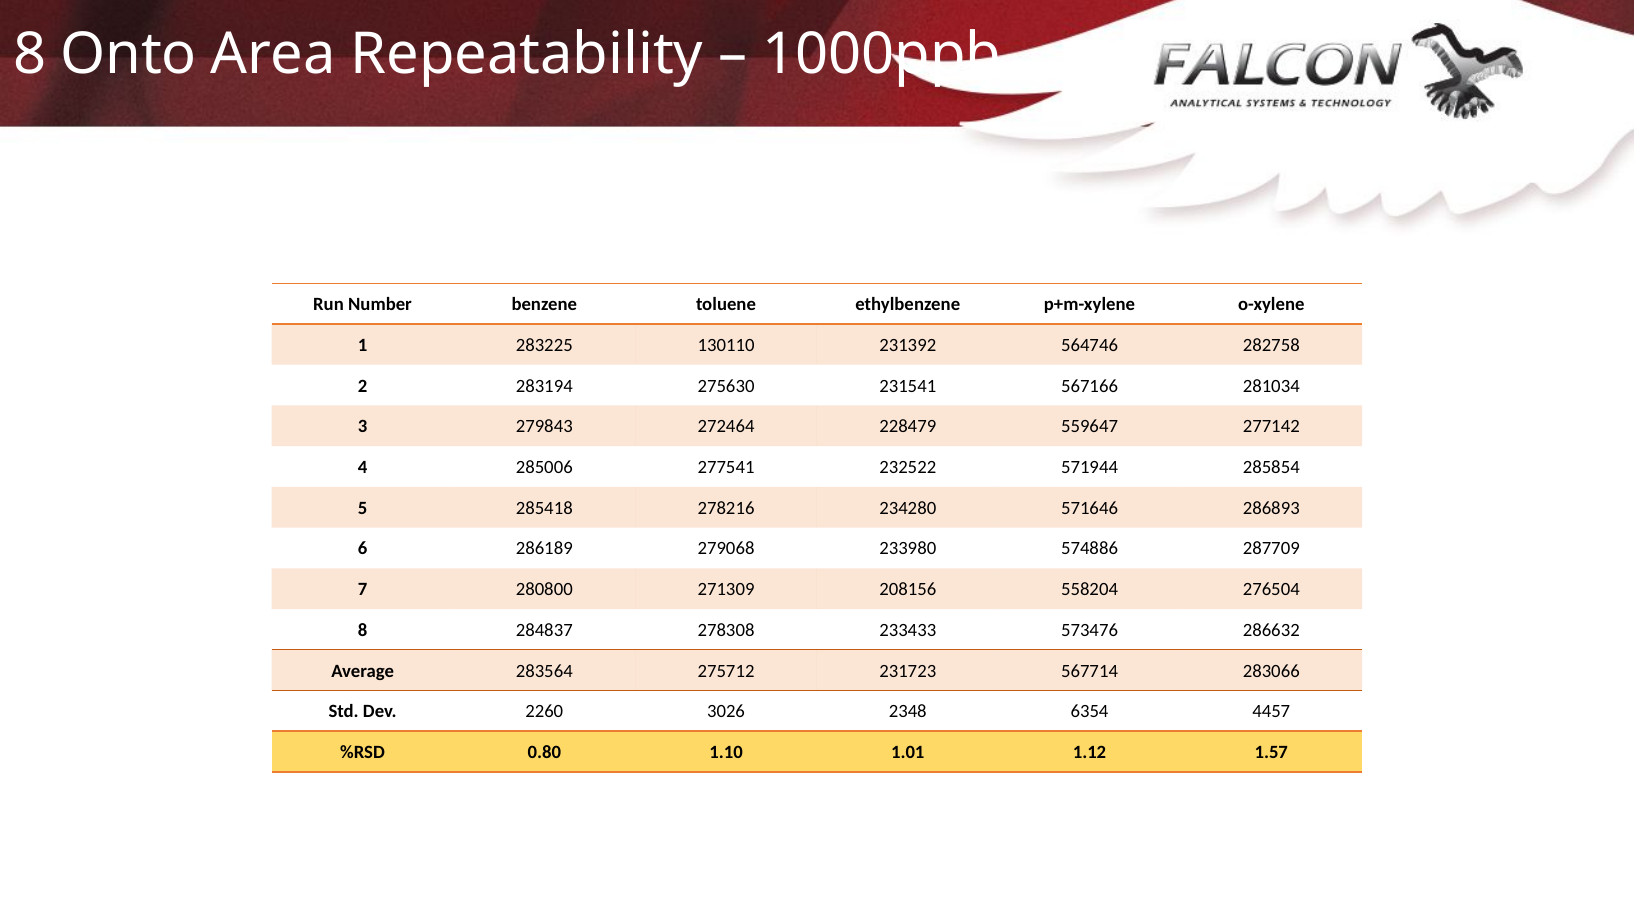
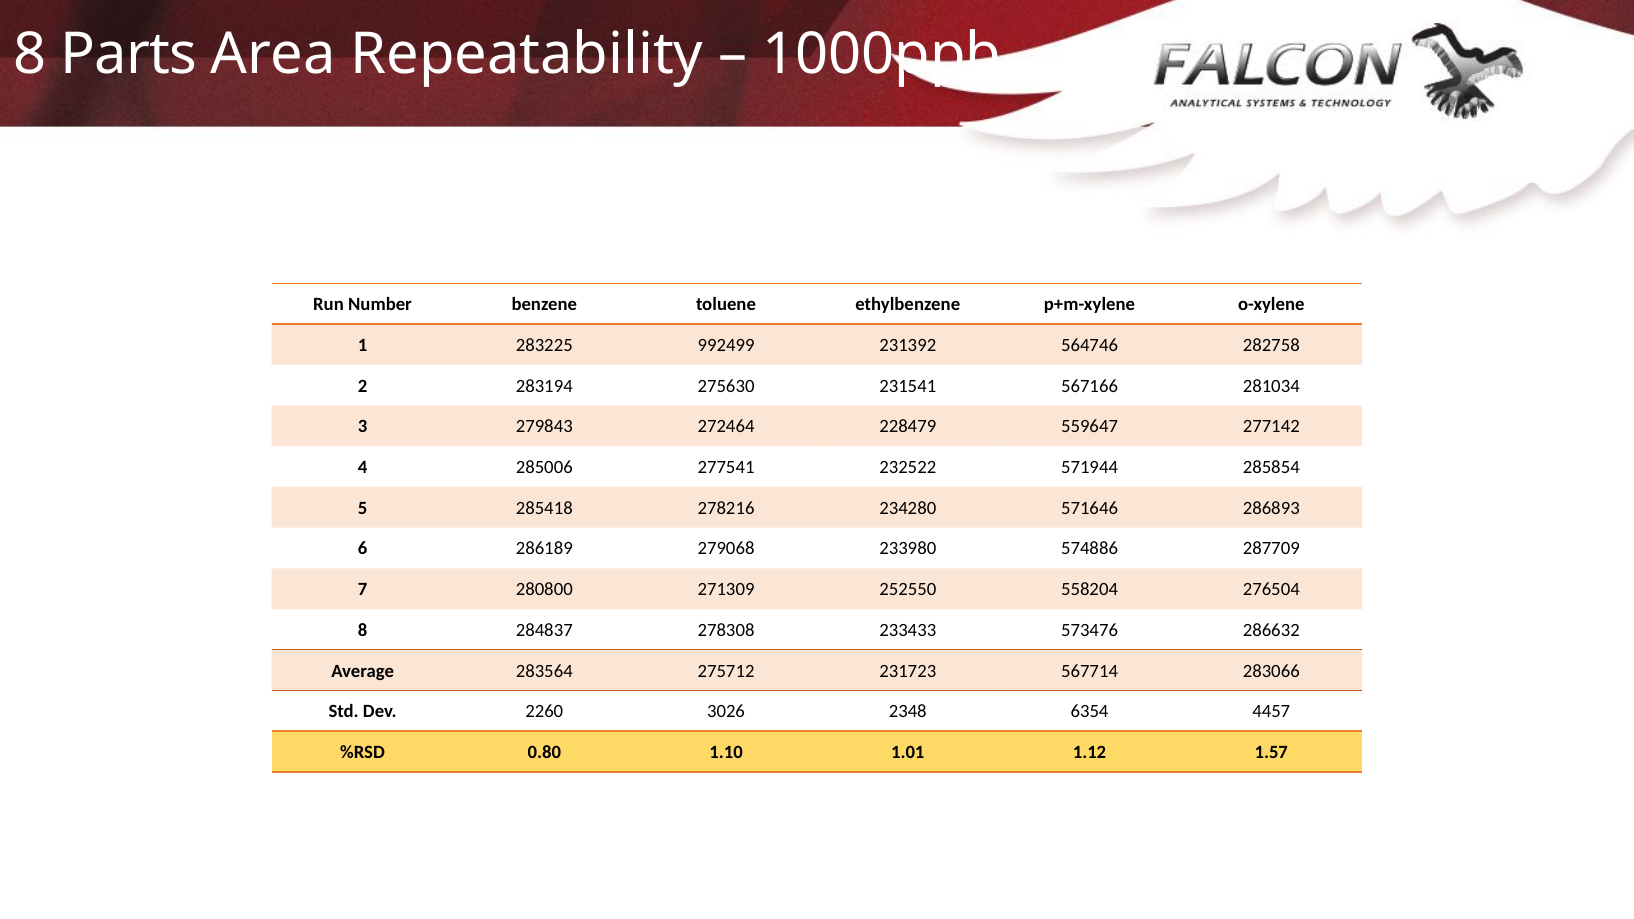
Onto: Onto -> Parts (129, 54)
130110: 130110 -> 992499 (726, 345)
208156: 208156 -> 252550 (908, 590)
